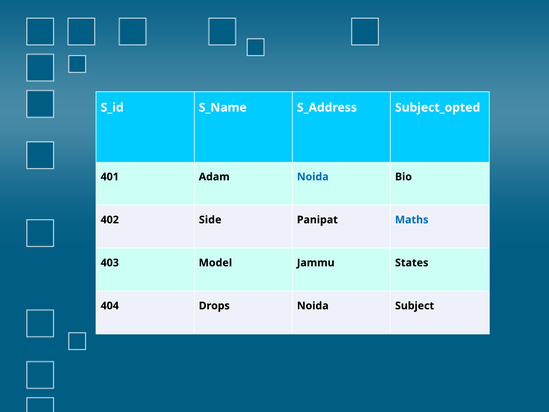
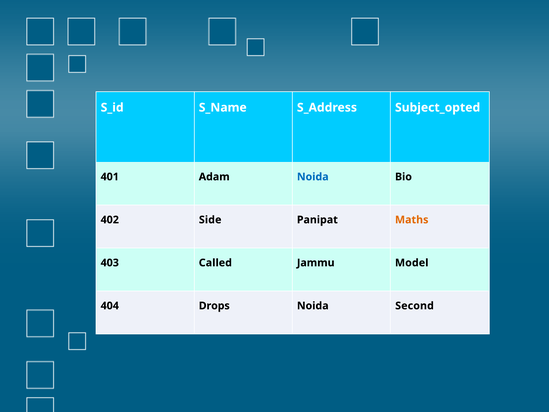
Maths colour: blue -> orange (412, 220)
Model: Model -> Called (215, 263)
States: States -> Model (412, 263)
Subject: Subject -> Second (415, 306)
